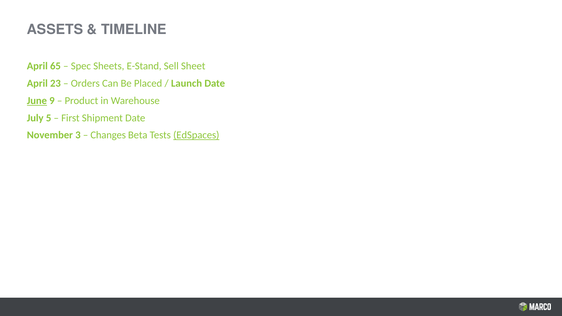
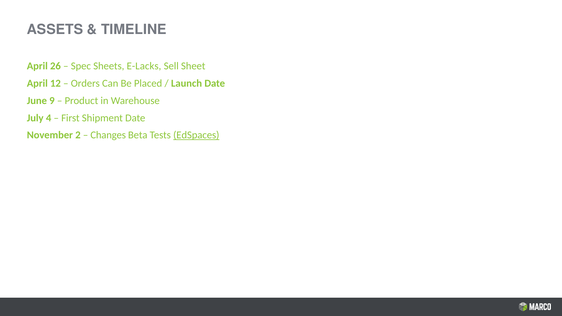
65: 65 -> 26 (55, 66)
E-Stand: E-Stand -> E-Lacks (144, 66)
23: 23 -> 12 (55, 83)
June underline: present -> none (37, 101)
5: 5 -> 4 (49, 118)
3: 3 -> 2 (78, 135)
